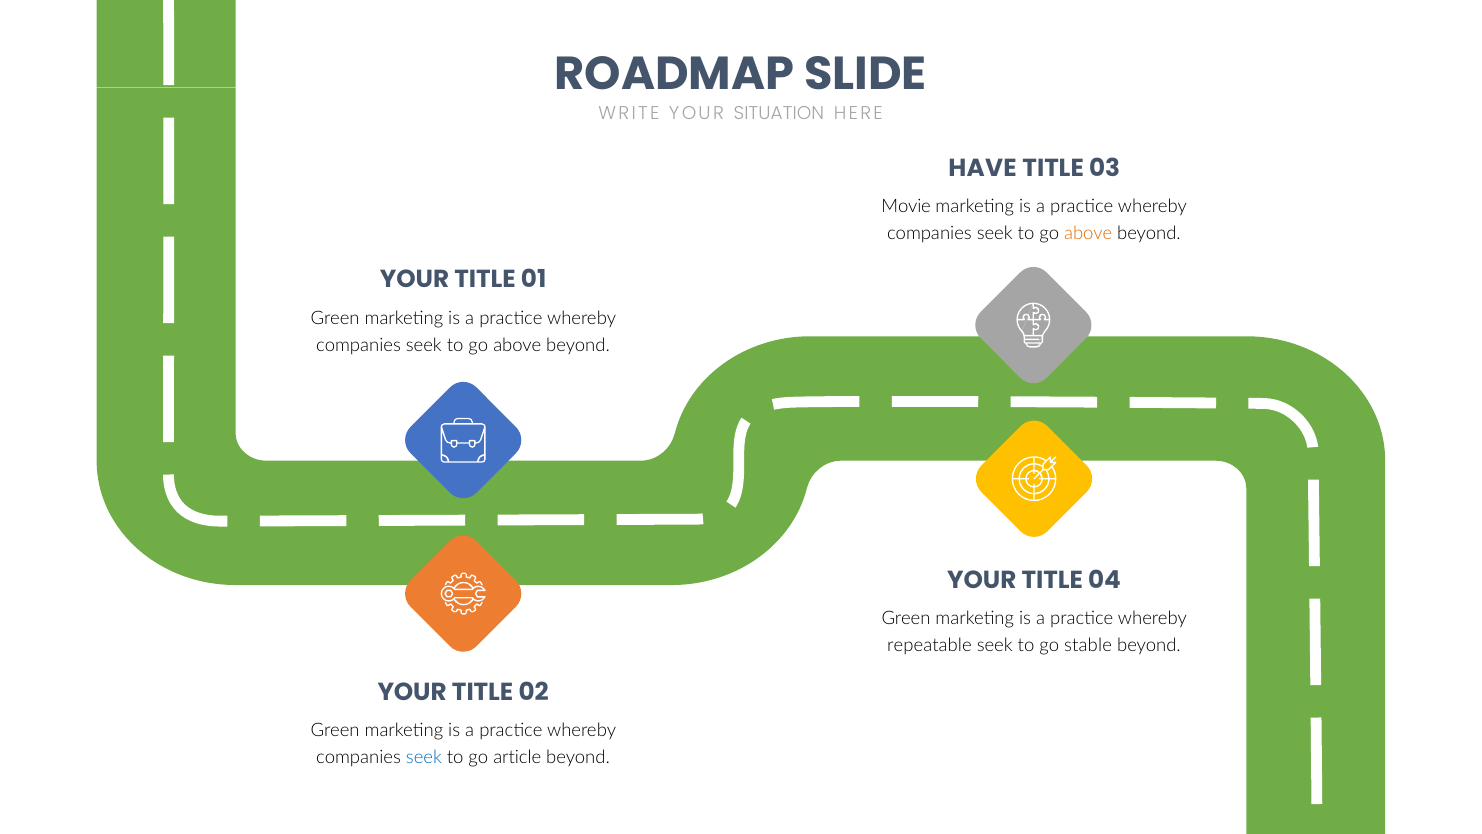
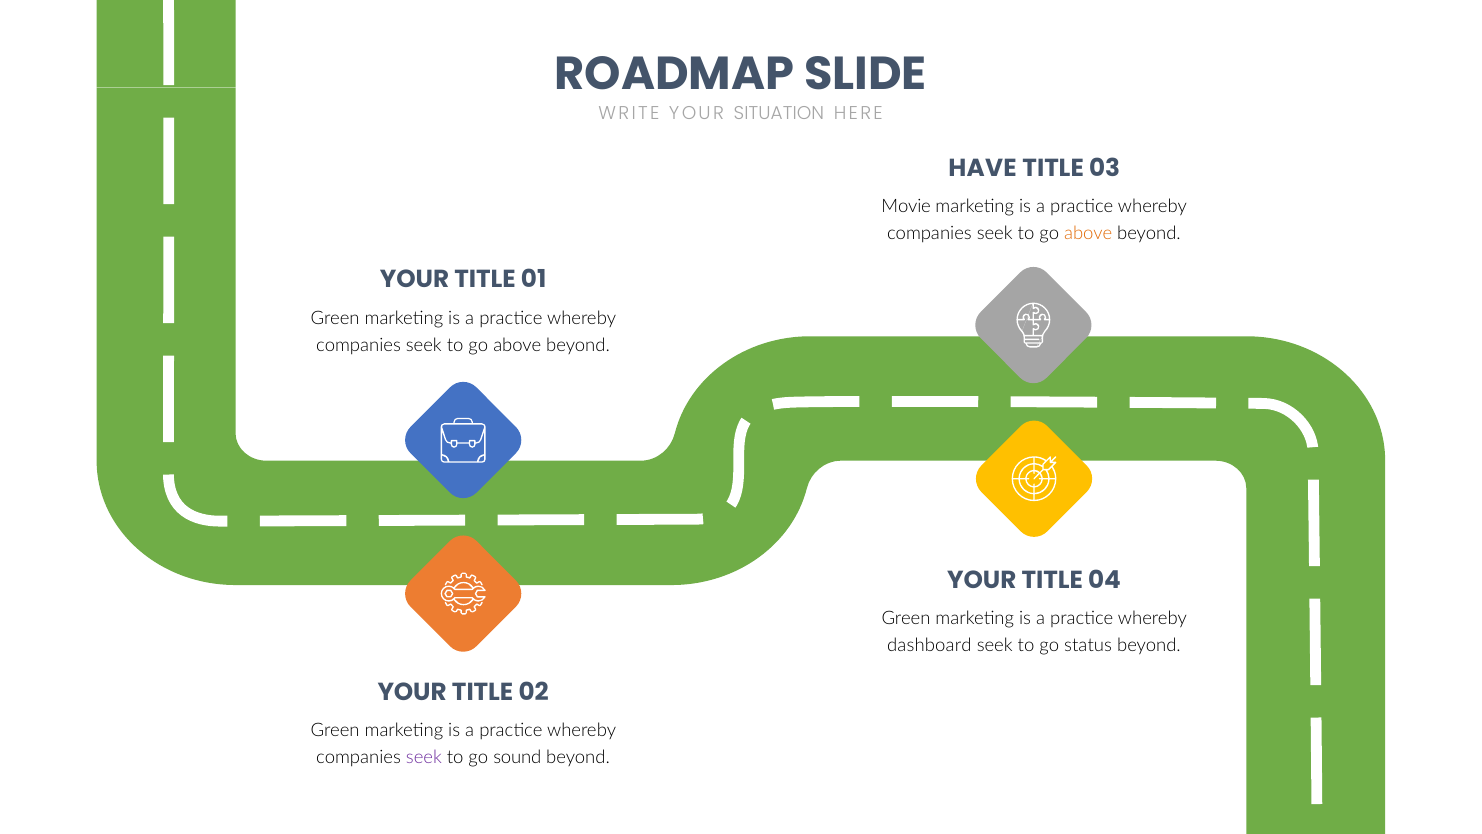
repeatable: repeatable -> dashboard (929, 645)
stable: stable -> status (1088, 645)
seek colour: blue -> purple (424, 757)
article: article -> sound (517, 757)
